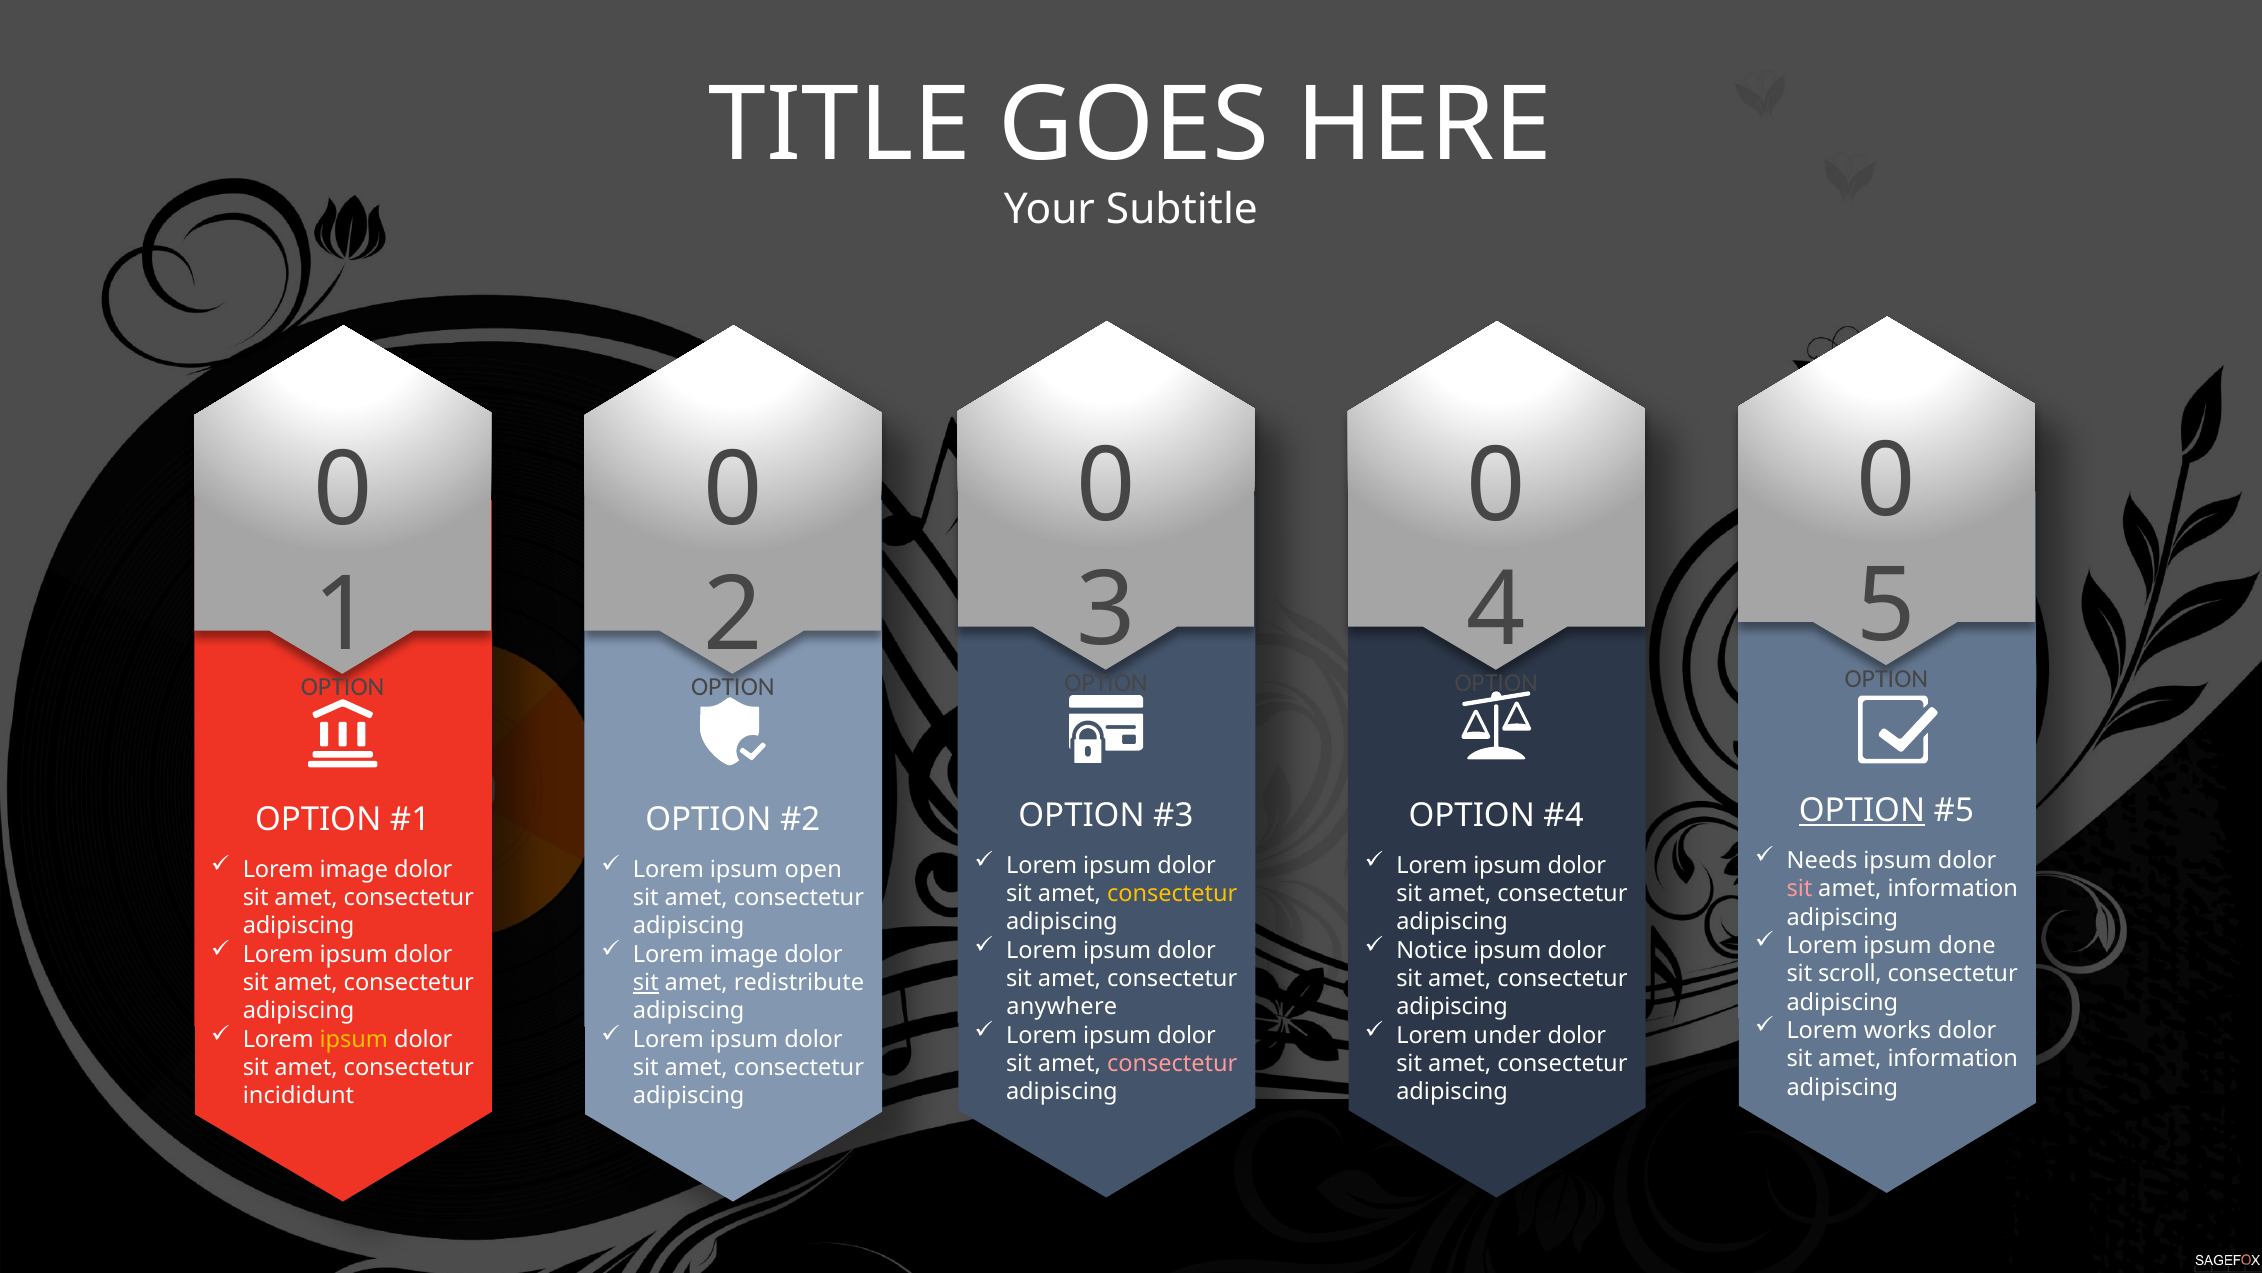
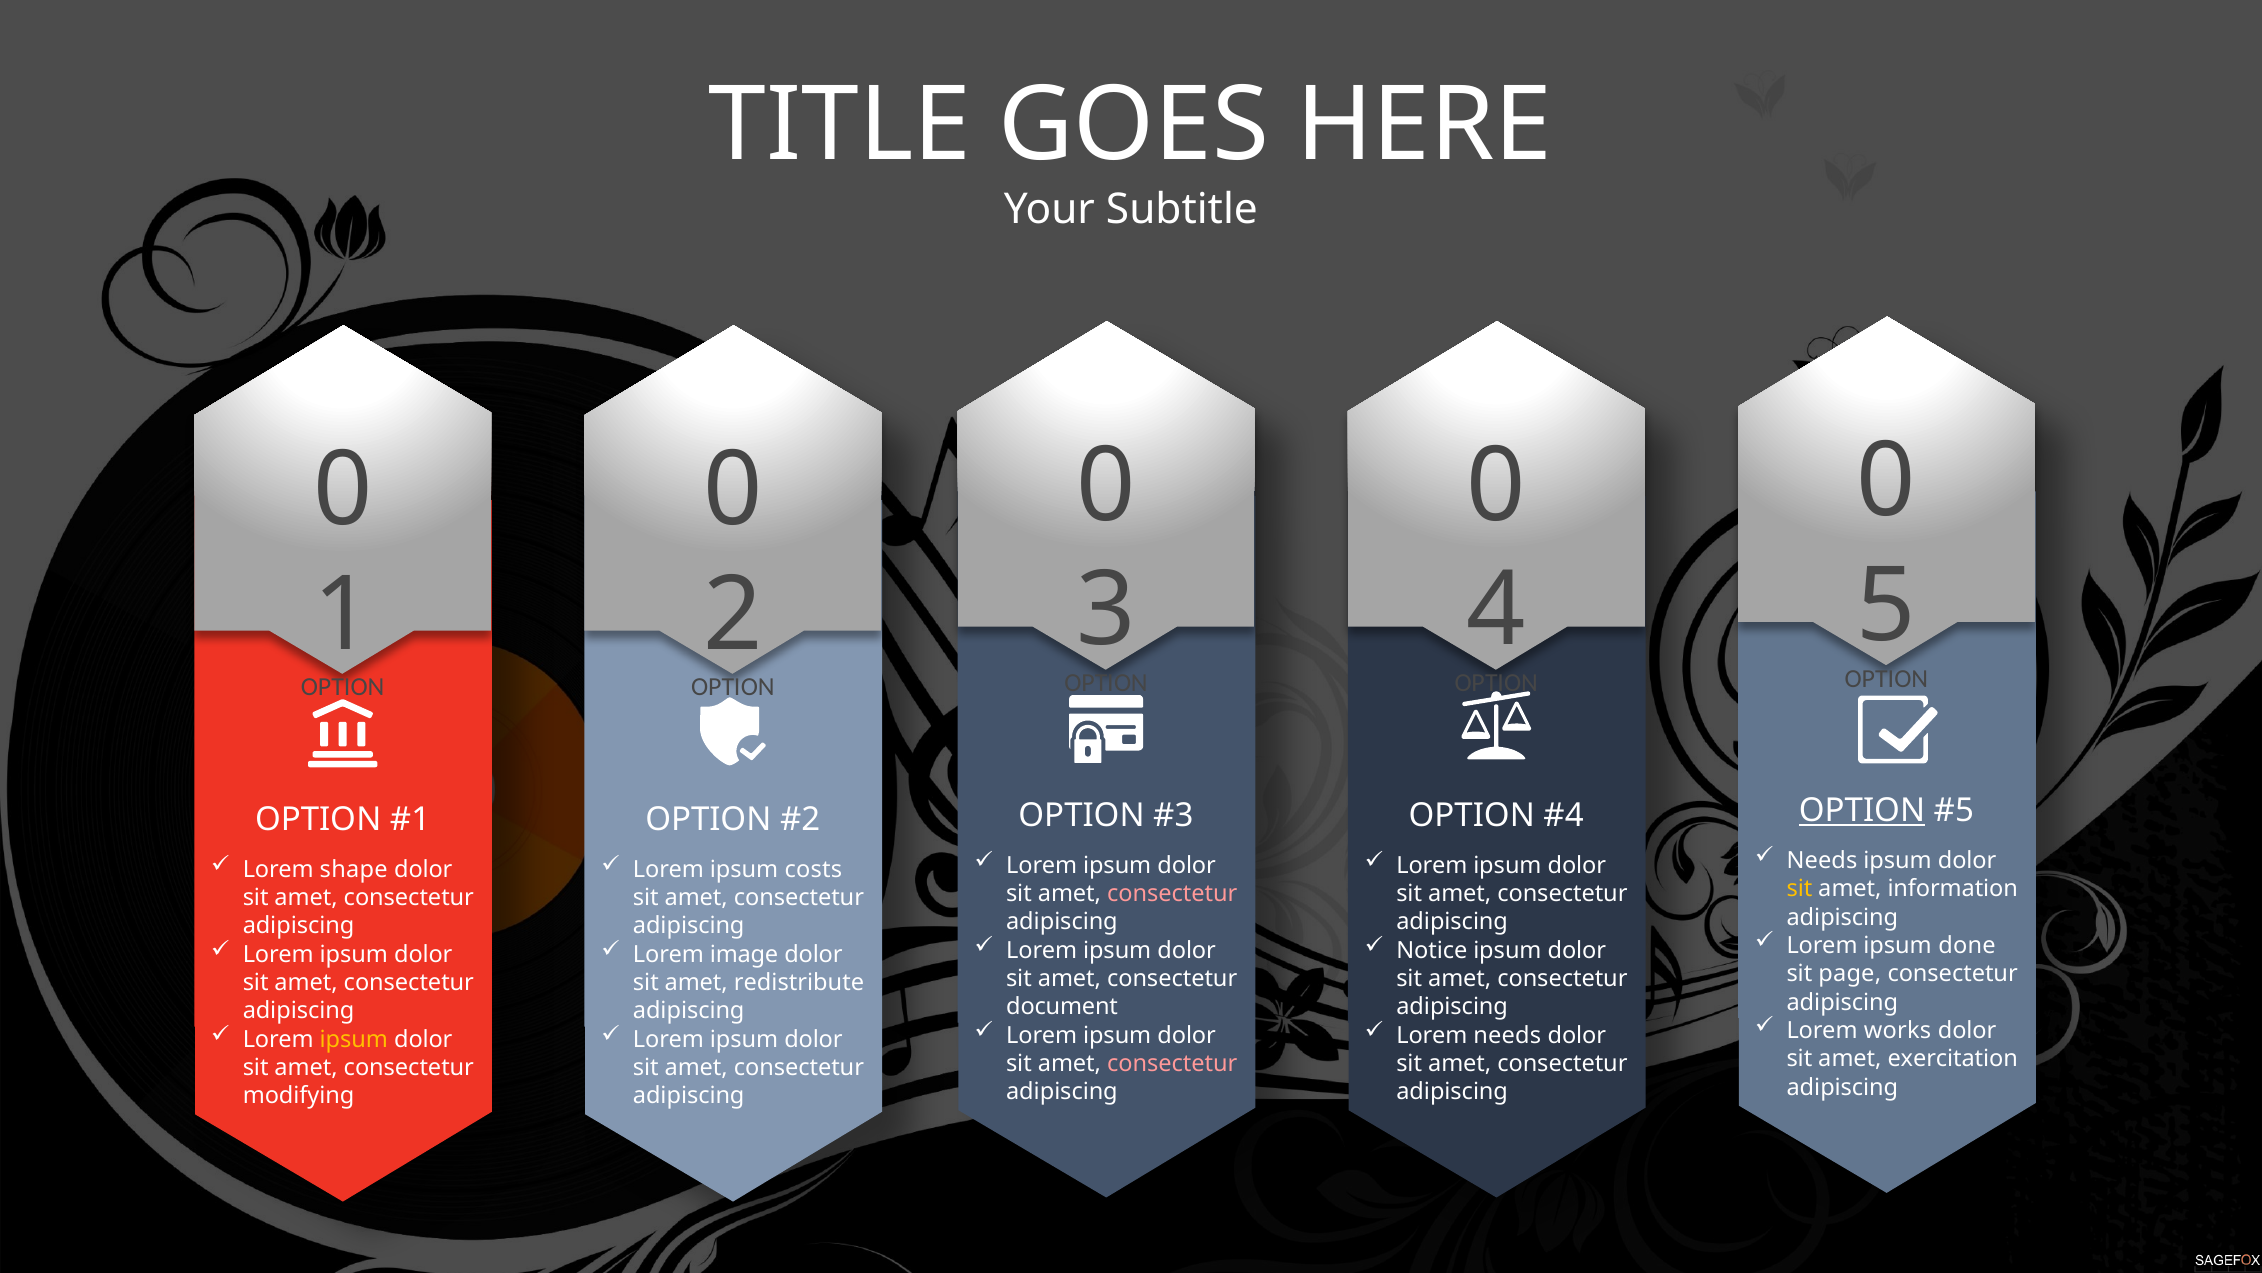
image: image -> shape (354, 869)
open: open -> costs (813, 869)
sit colour: pink -> yellow (1799, 889)
consectetur colour: yellow -> pink (1172, 893)
scroll: scroll -> page (1850, 974)
sit underline: present -> none (646, 982)
anywhere: anywhere -> document (1062, 1006)
Lorem under: under -> needs (1507, 1035)
information: information -> exercitation (1953, 1058)
incididunt: incididunt -> modifying (299, 1095)
